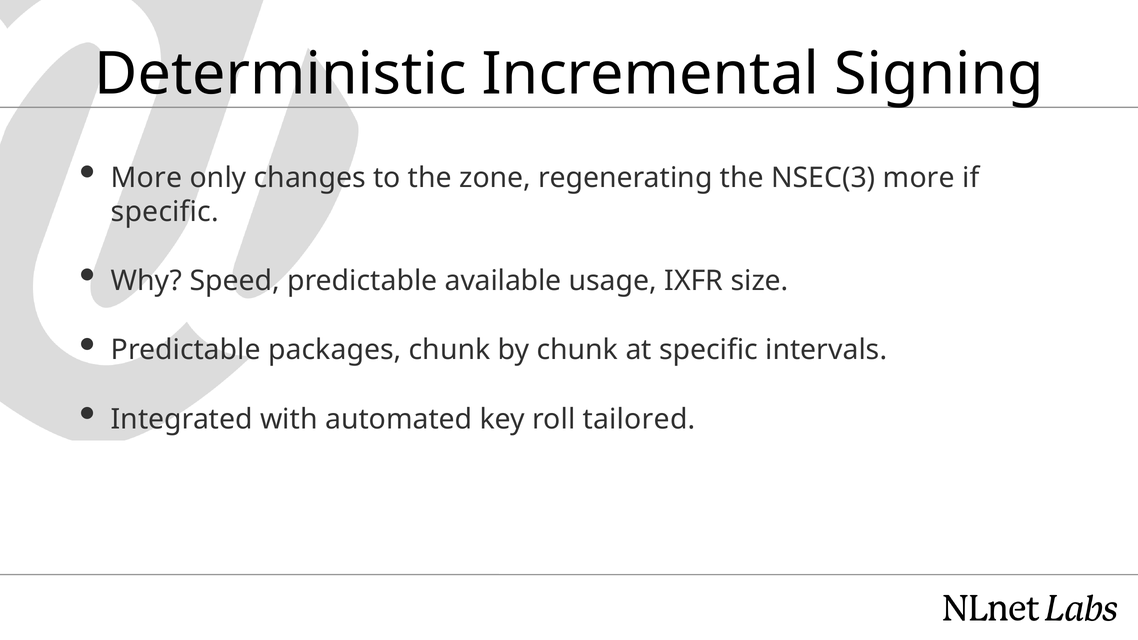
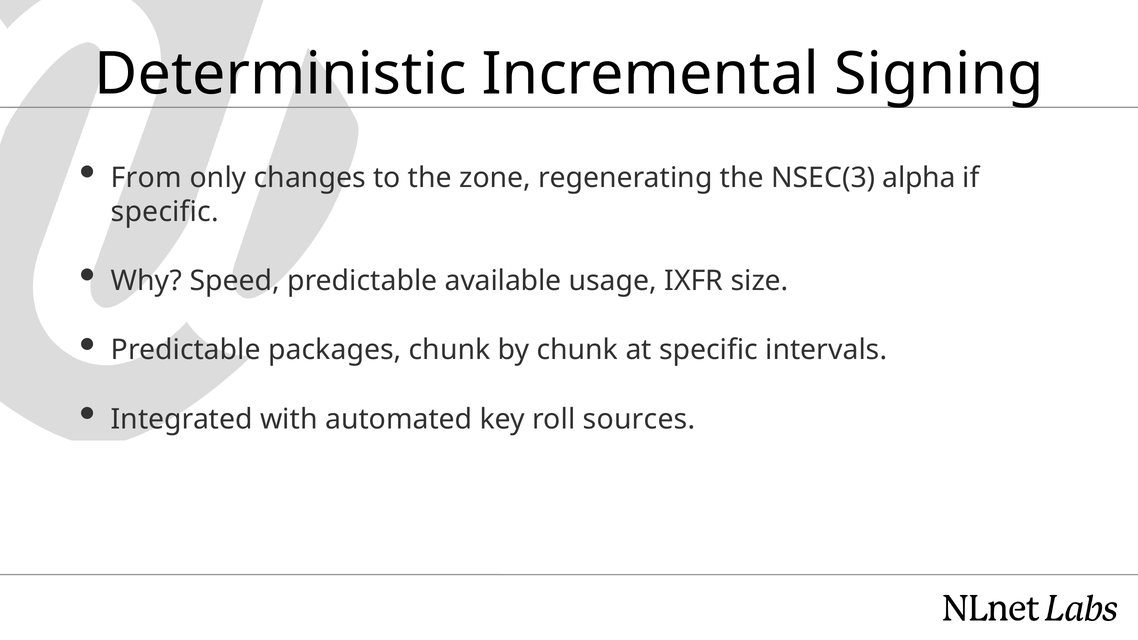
More: More -> From (146, 178)
NSEC(3 more: more -> alpha (919, 178)
tailored: tailored -> sources (639, 419)
